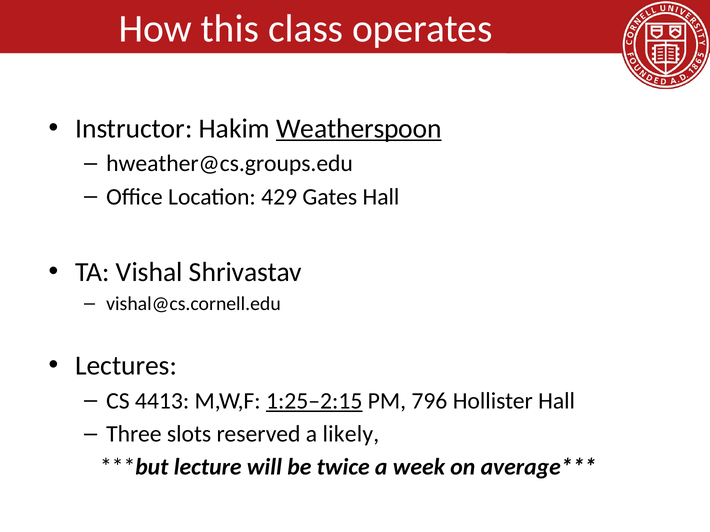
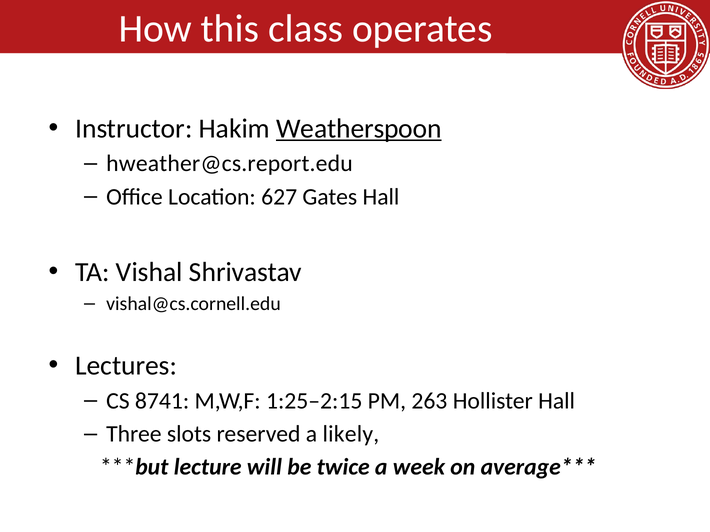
hweather@cs.groups.edu: hweather@cs.groups.edu -> hweather@cs.report.edu (229, 164)
429: 429 -> 627 (279, 197)
4413: 4413 -> 8741 (162, 401)
1:25–2:15 underline: present -> none (314, 401)
796: 796 -> 263 (429, 401)
